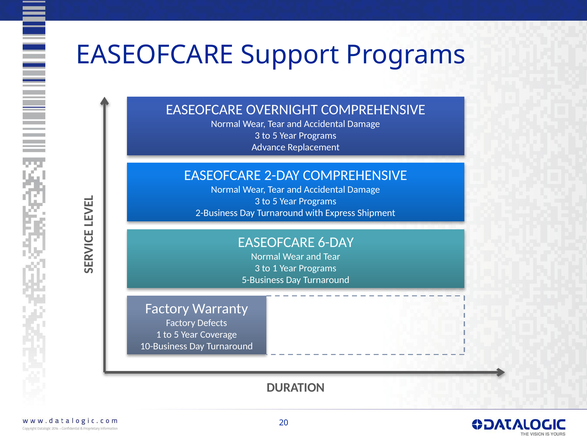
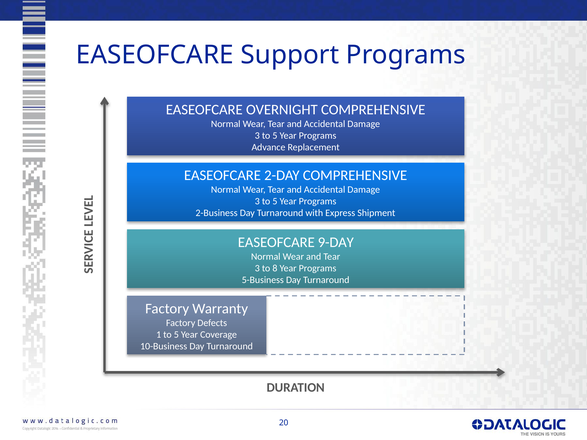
6-DAY: 6-DAY -> 9-DAY (336, 242)
to 1: 1 -> 8 (275, 268)
